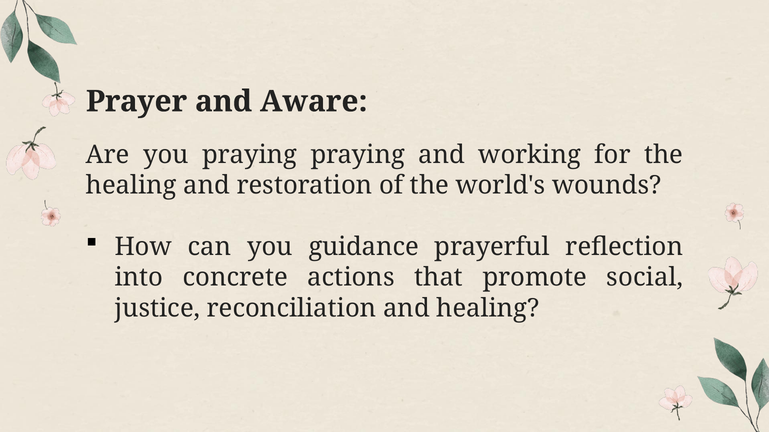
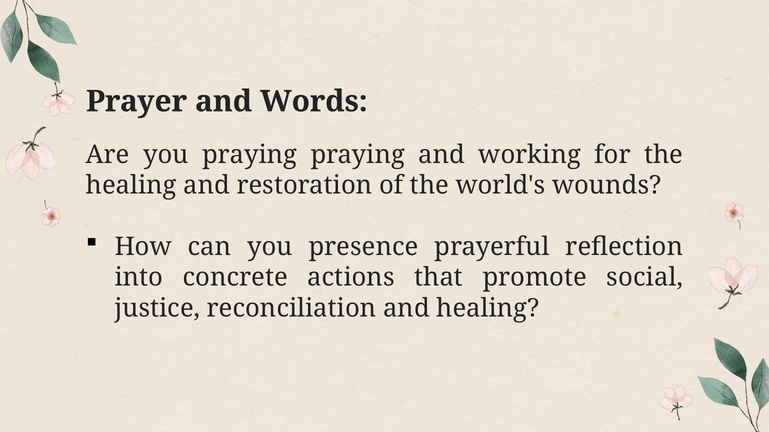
Aware: Aware -> Words (314, 102)
guidance: guidance -> presence (364, 247)
